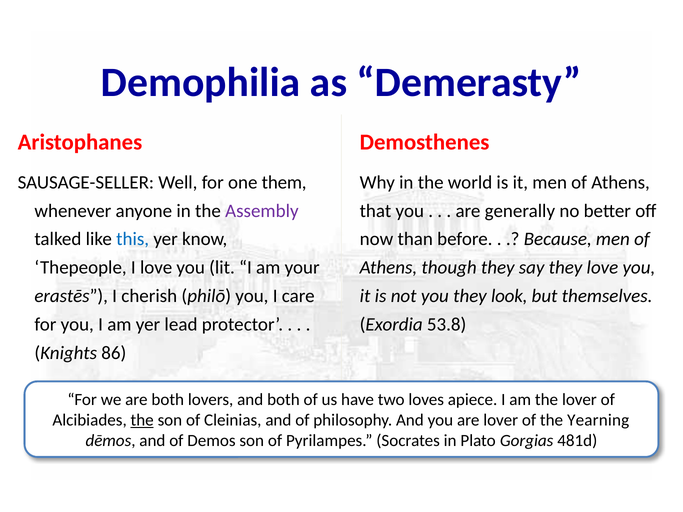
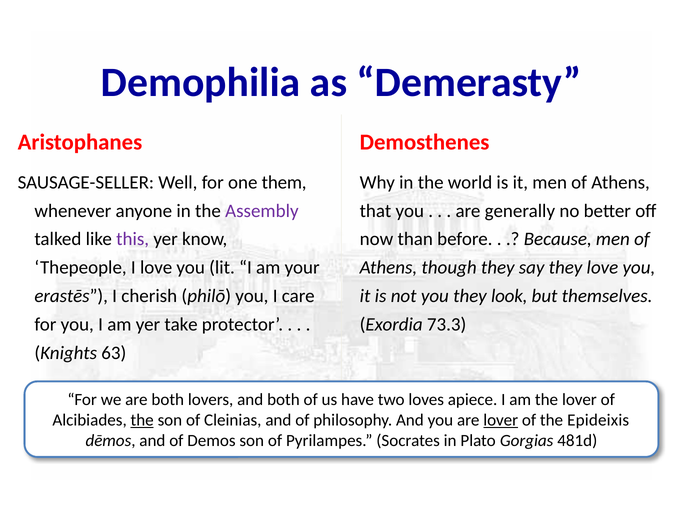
this colour: blue -> purple (133, 239)
lead: lead -> take (181, 325)
53.8: 53.8 -> 73.3 (447, 325)
86: 86 -> 63 (114, 353)
lover underline: none -> present (501, 421)
Yearning: Yearning -> Epideixis (598, 421)
